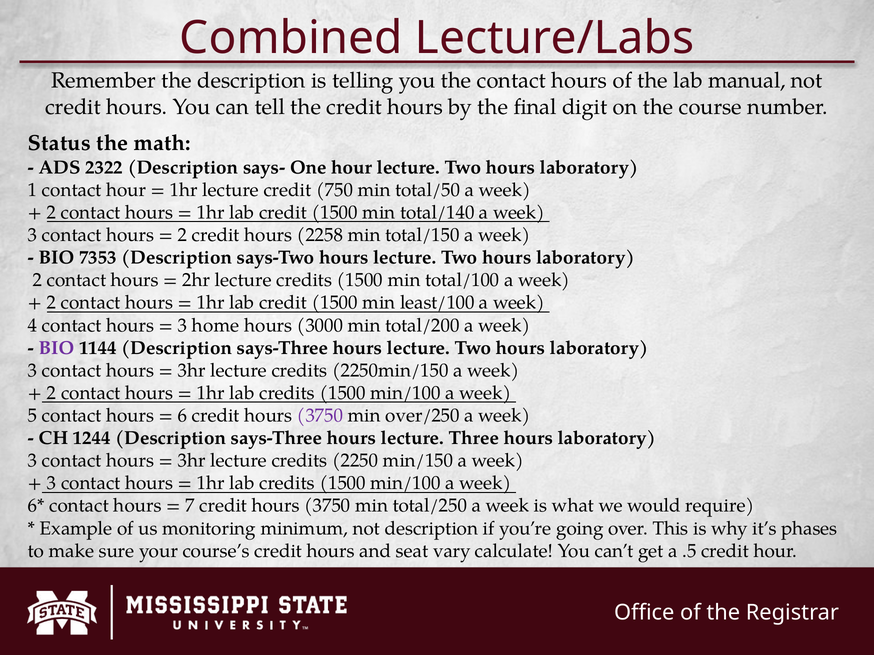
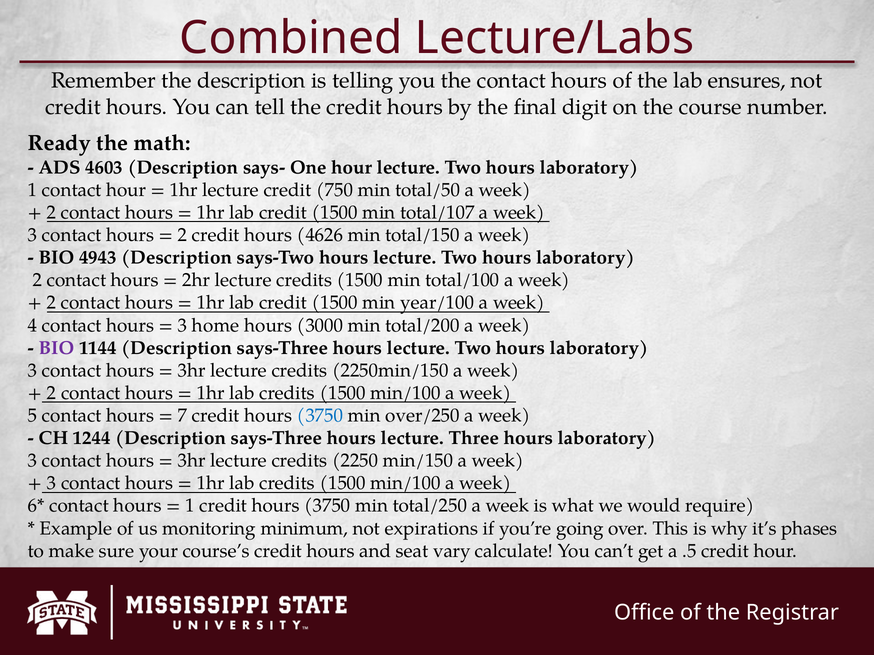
manual: manual -> ensures (747, 81)
Status: Status -> Ready (59, 143)
2322: 2322 -> 4603 (104, 168)
total/140: total/140 -> total/107 (437, 213)
2258: 2258 -> 4626 (320, 235)
7353: 7353 -> 4943 (98, 258)
least/100: least/100 -> year/100 (437, 303)
6: 6 -> 7 (183, 416)
3750 colour: purple -> blue (320, 416)
7: 7 -> 1 (190, 506)
not description: description -> expirations (431, 529)
